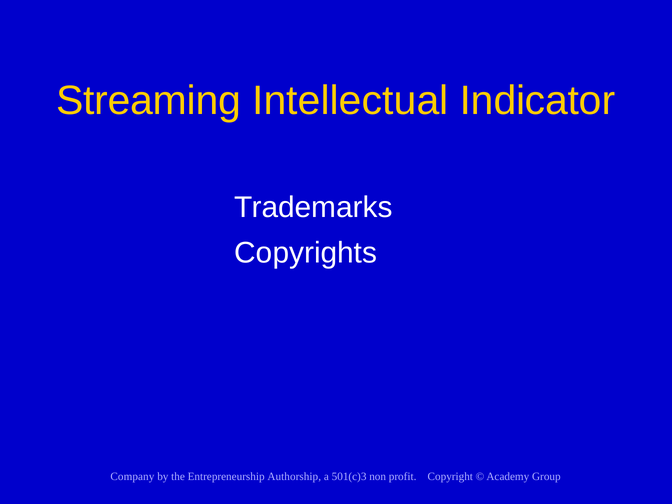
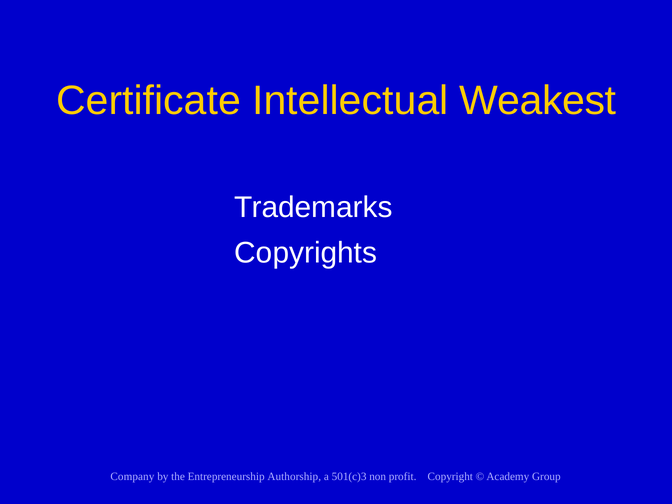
Streaming: Streaming -> Certificate (149, 101)
Indicator: Indicator -> Weakest (538, 101)
